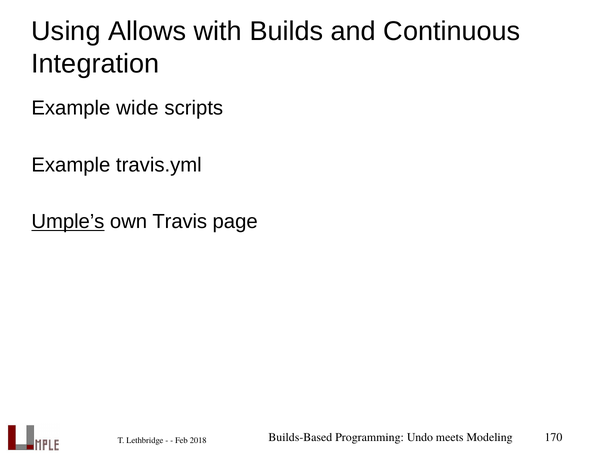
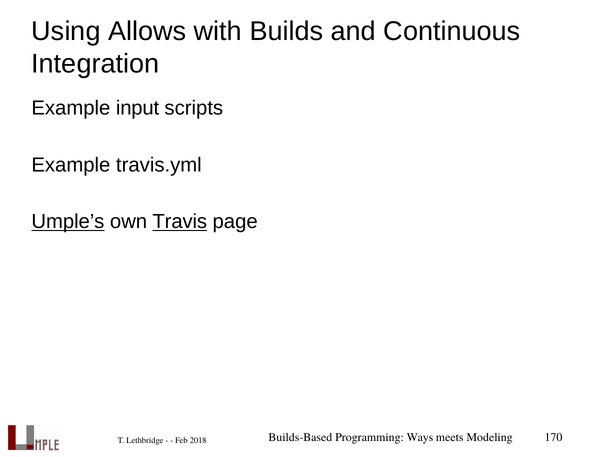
wide: wide -> input (138, 108)
Travis underline: none -> present (180, 222)
Undo: Undo -> Ways (420, 437)
